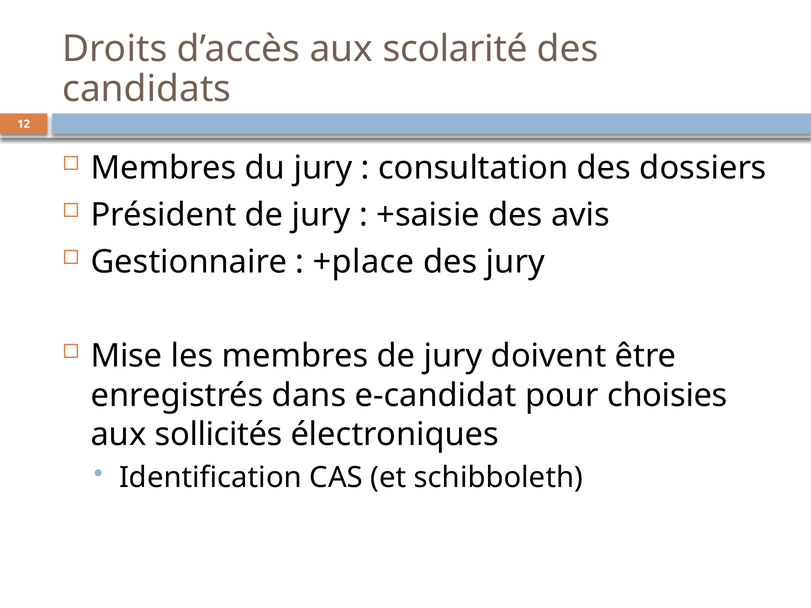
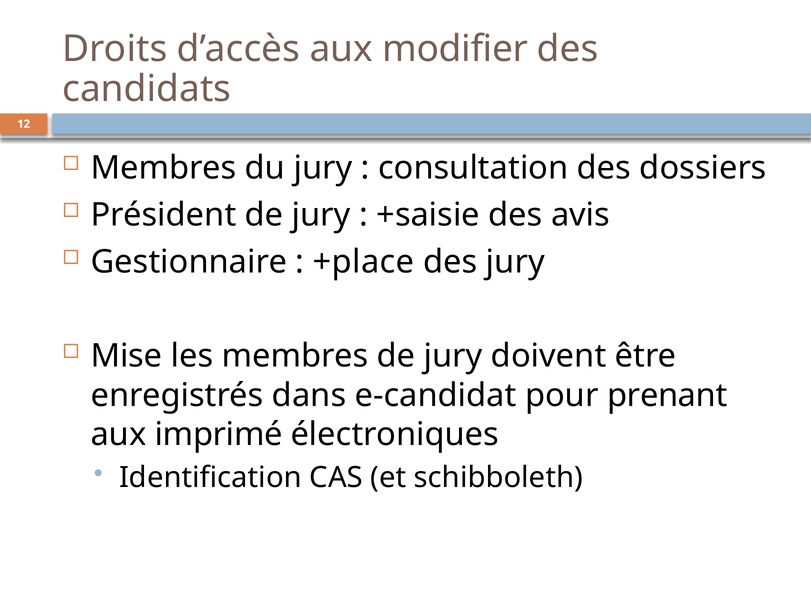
scolarité: scolarité -> modifier (455, 49)
choisies: choisies -> prenant (667, 395)
sollicités: sollicités -> imprimé (219, 435)
